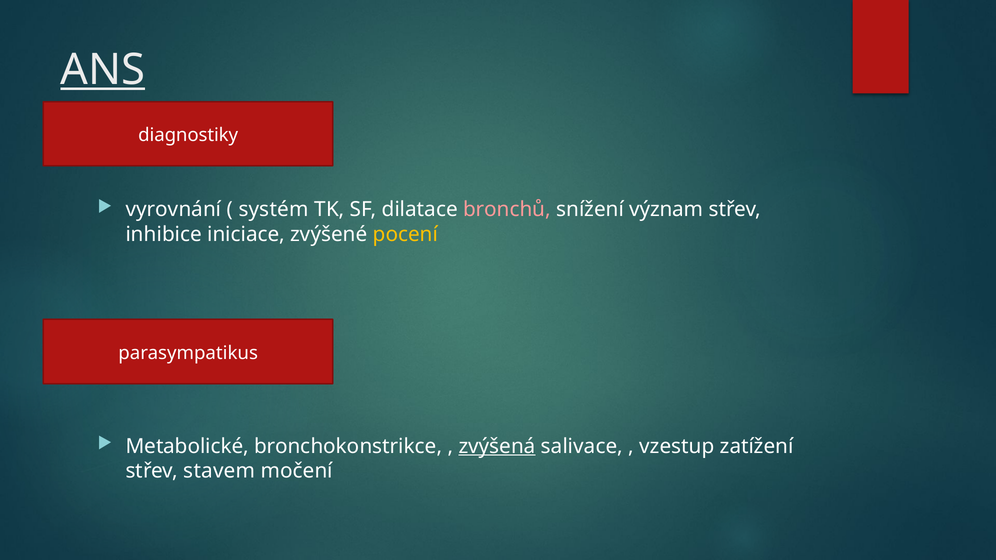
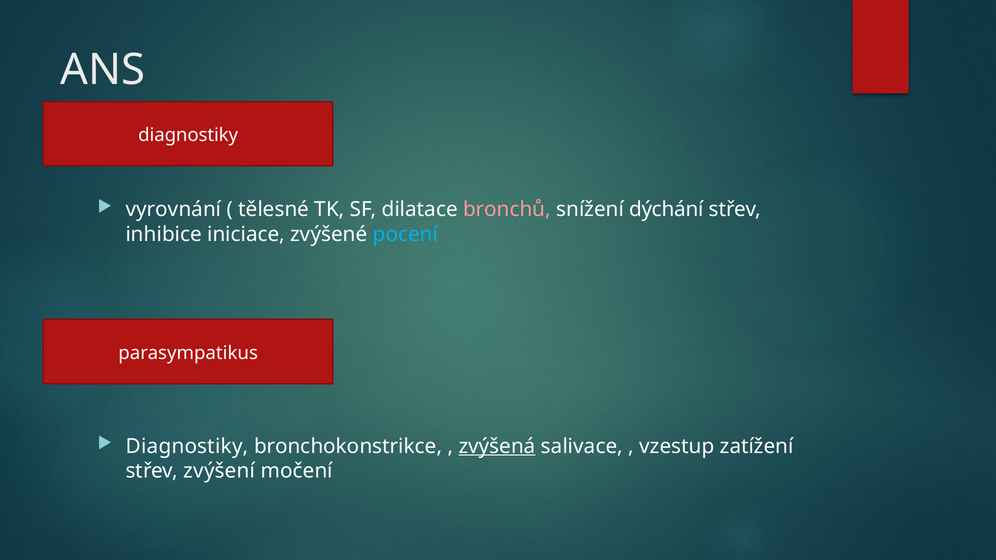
ANS underline: present -> none (103, 70)
systém: systém -> tělesné (274, 210)
význam: význam -> dýchání (666, 210)
pocení colour: yellow -> light blue (405, 235)
Metabolické: Metabolické -> Diagnostiky (187, 446)
stavem: stavem -> zvýšení (219, 471)
